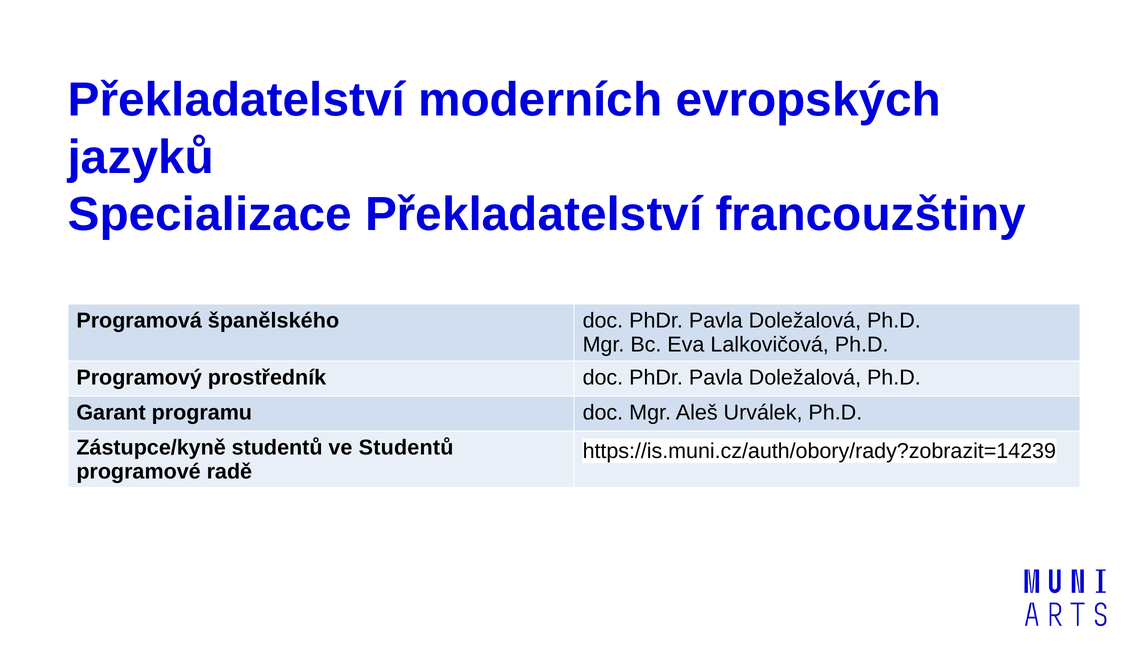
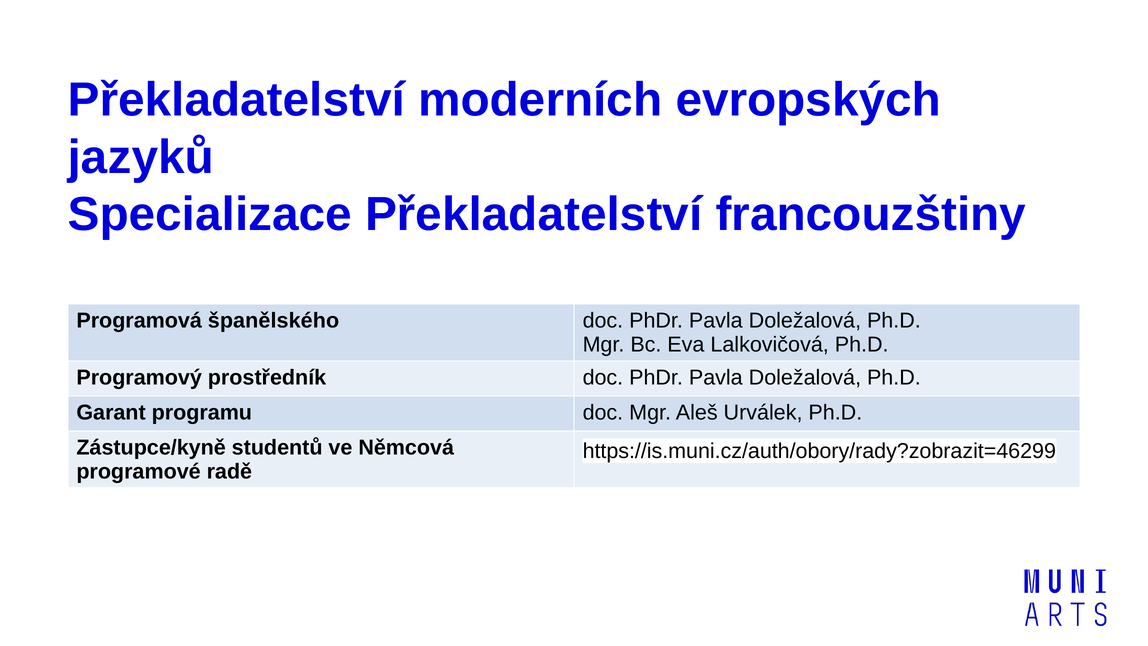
ve Studentů: Studentů -> Němcová (406, 447)
https://is.muni.cz/auth/obory/rady?zobrazit=14239: https://is.muni.cz/auth/obory/rady?zobrazit=14239 -> https://is.muni.cz/auth/obory/rady?zobrazit=46299 (819, 451)
